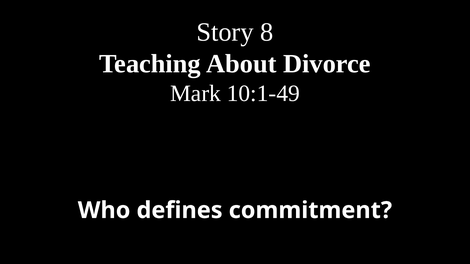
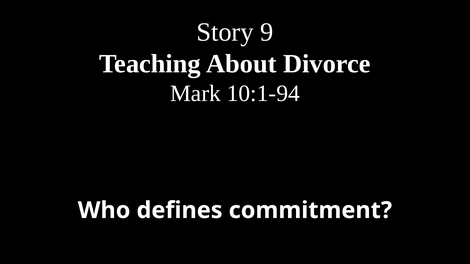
8: 8 -> 9 (267, 32)
10:1-49: 10:1-49 -> 10:1-94 (263, 94)
